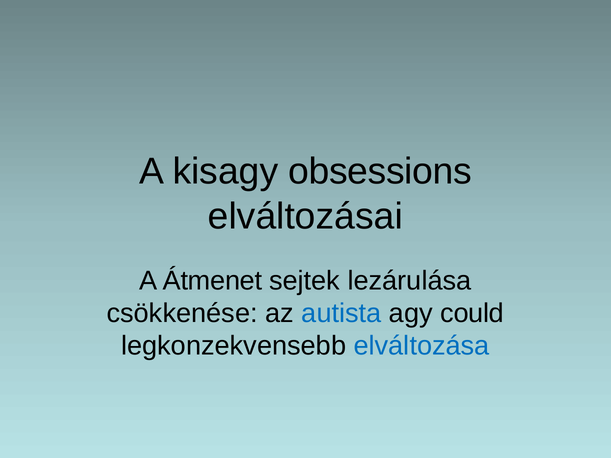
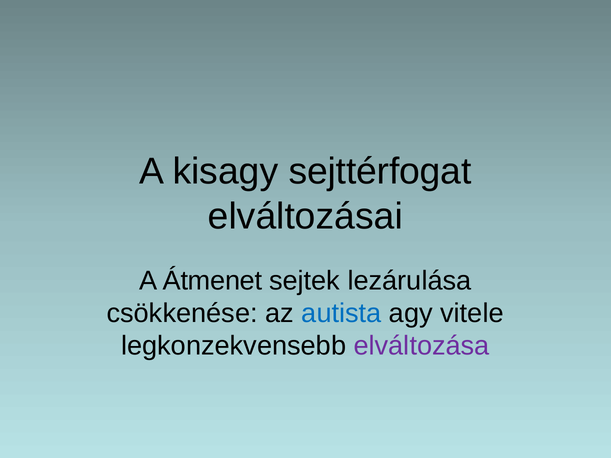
obsessions: obsessions -> sejttérfogat (380, 172)
could: could -> vitele (472, 314)
elváltozása colour: blue -> purple (422, 346)
